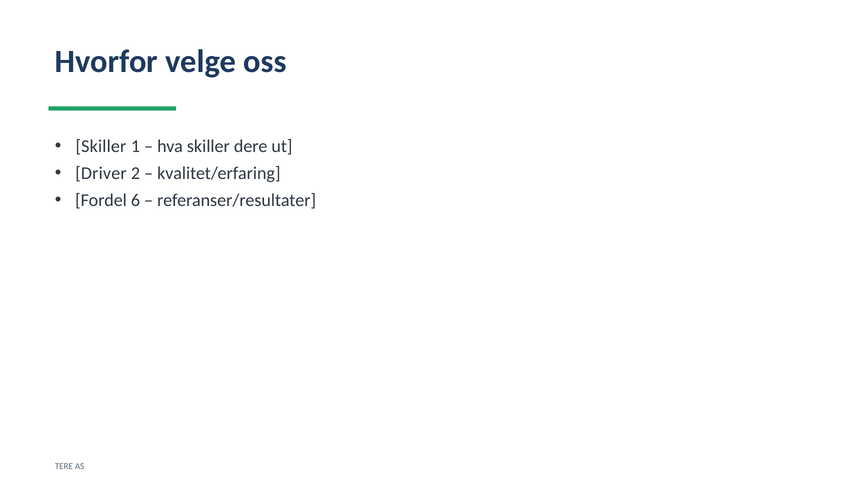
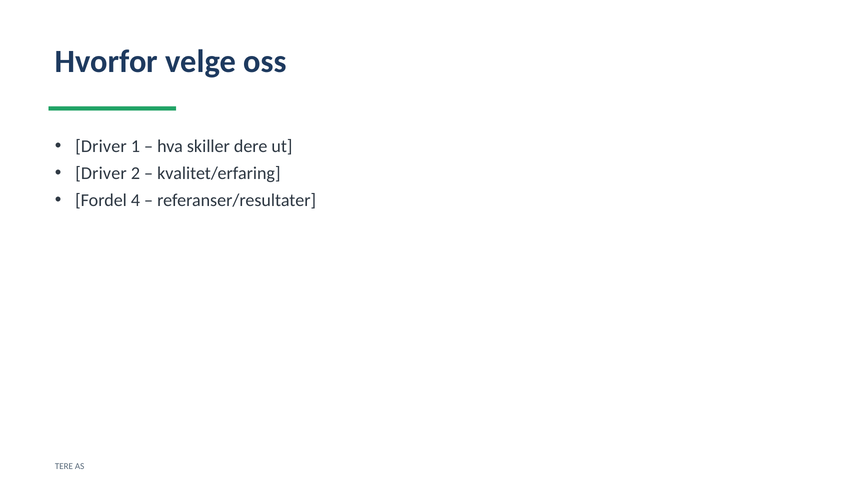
Skiller: Skiller -> Driver (101, 146)
6: 6 -> 4 (135, 200)
